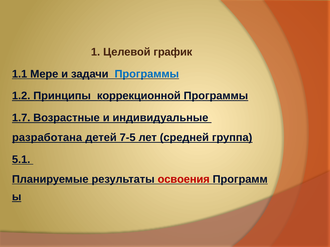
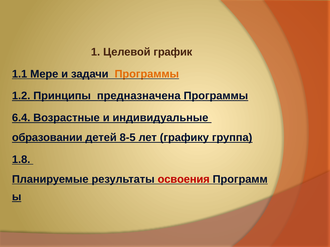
Программы colour: blue -> orange (147, 74)
коррекционной: коррекционной -> предназначена (139, 96)
1.7: 1.7 -> 6.4 (21, 118)
разработана: разработана -> образовании (47, 138)
7-5: 7-5 -> 8-5 (128, 138)
средней: средней -> графику (184, 138)
5.1: 5.1 -> 1.8 (21, 160)
